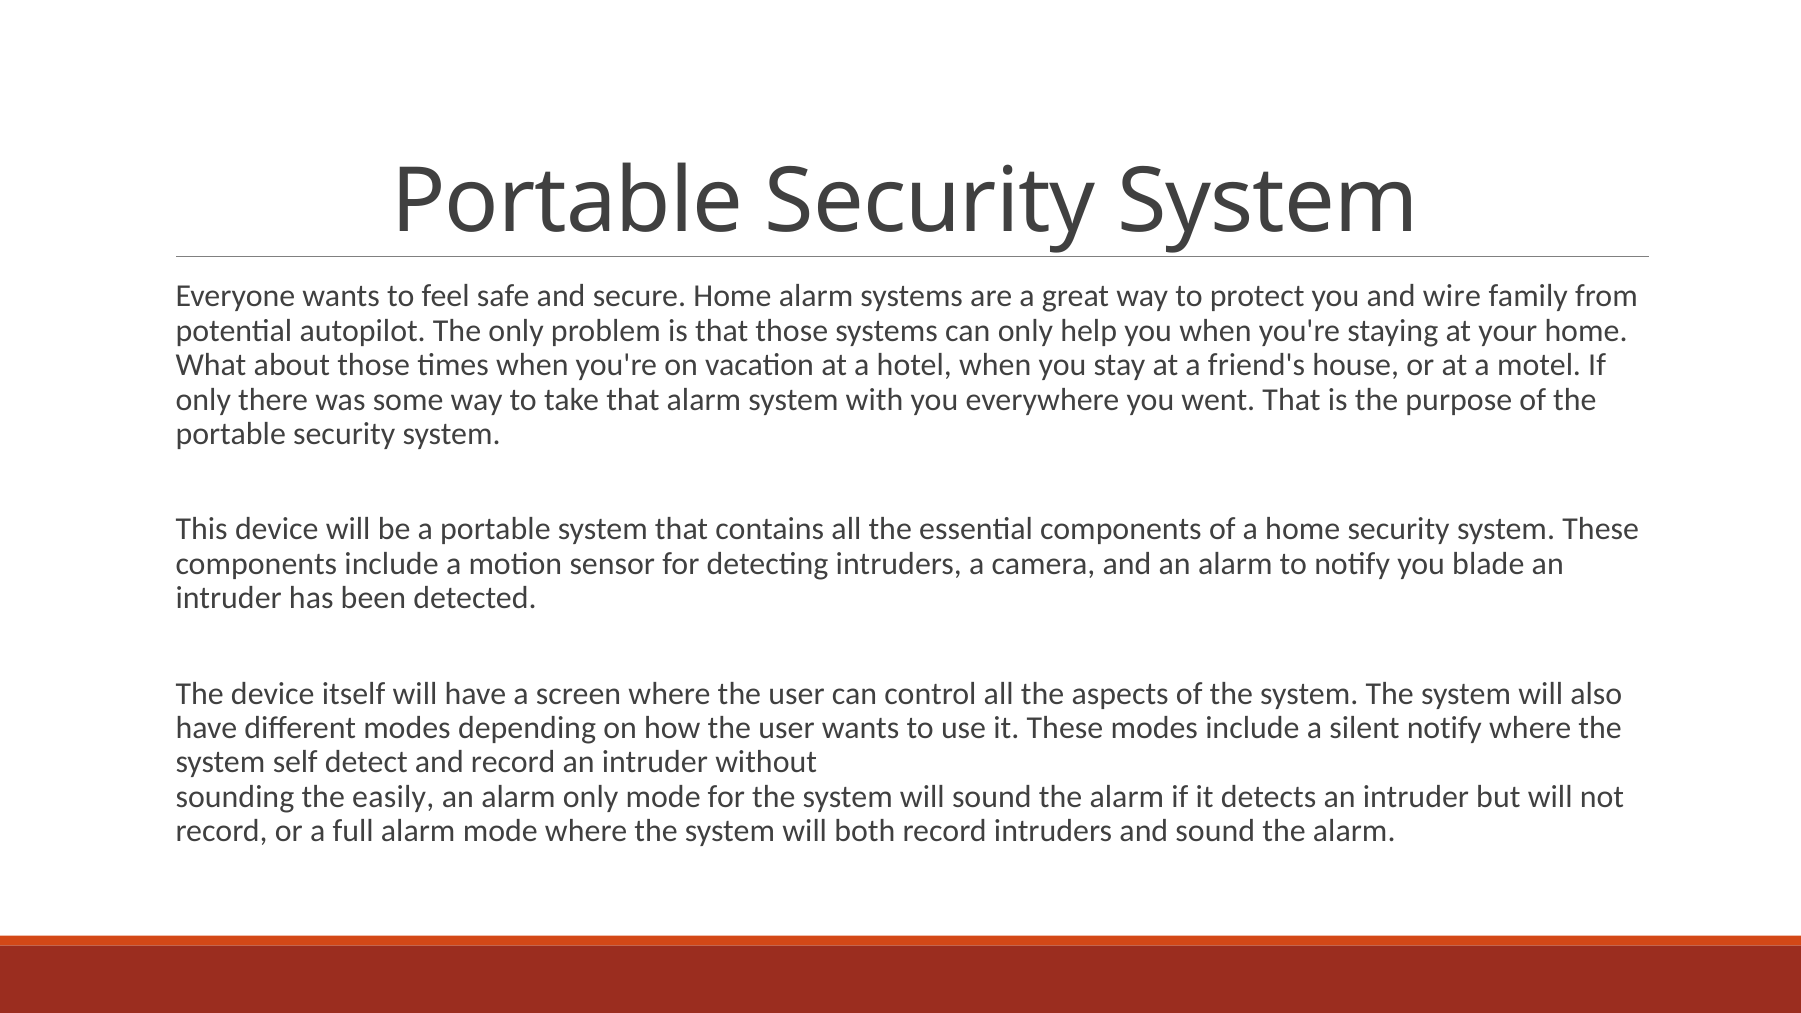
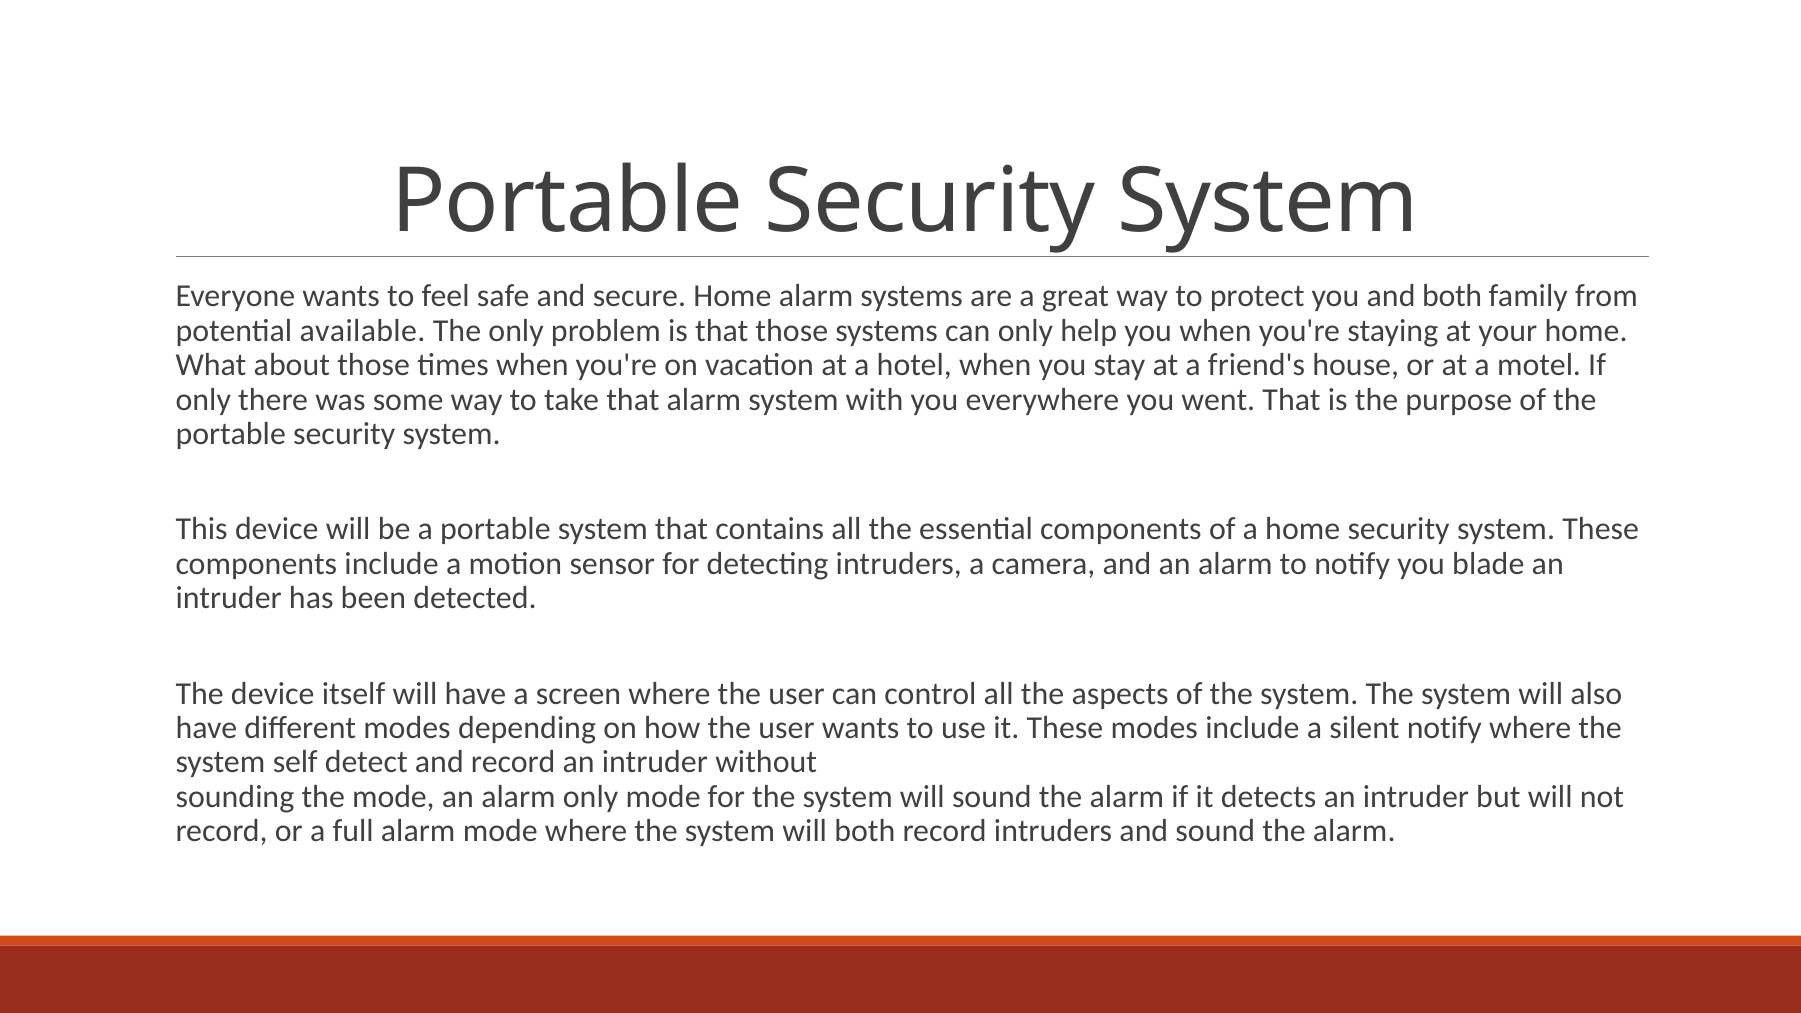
and wire: wire -> both (1452, 296)
autopilot: autopilot -> available (362, 331)
the easily: easily -> mode (393, 797)
